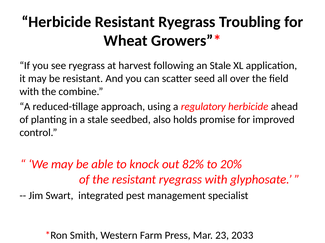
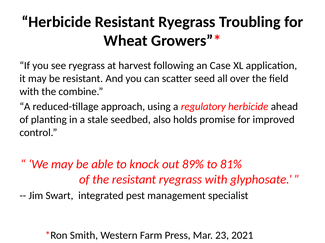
an Stale: Stale -> Case (220, 66)
82%: 82% -> 89% (193, 165)
20%: 20% -> 81% (231, 165)
2033: 2033 -> 2021 (242, 236)
